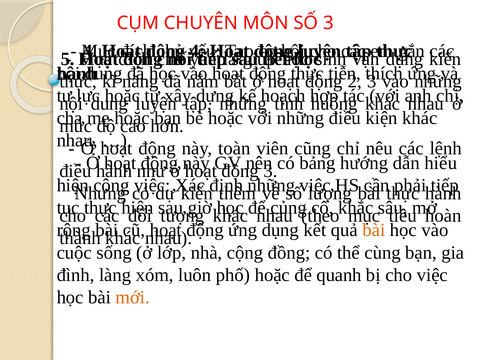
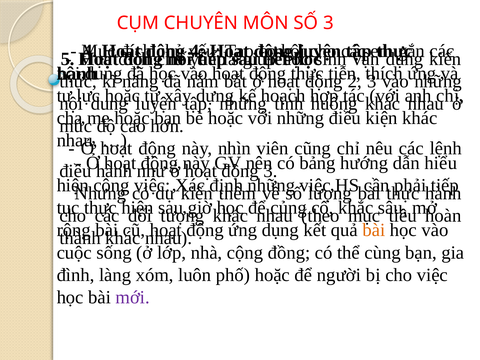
toàn: toàn -> nhìn (234, 148)
quanh: quanh -> người (339, 275)
mới colour: orange -> purple (133, 297)
